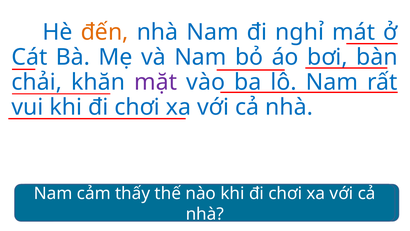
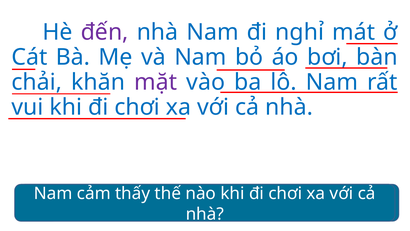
đến colour: orange -> purple (105, 32)
